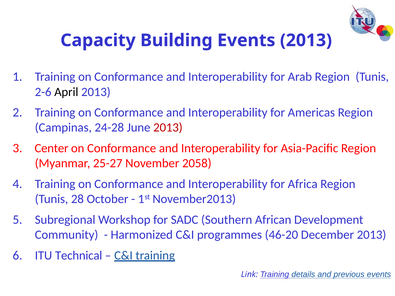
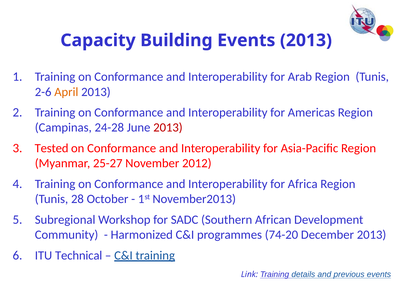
April colour: black -> orange (66, 92)
Center: Center -> Tested (52, 148)
2058: 2058 -> 2012 (197, 163)
46-20: 46-20 -> 74-20 (281, 235)
